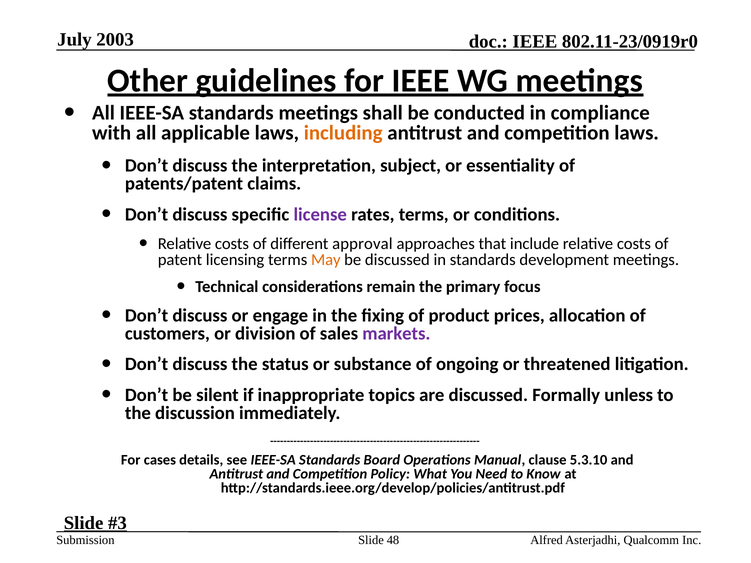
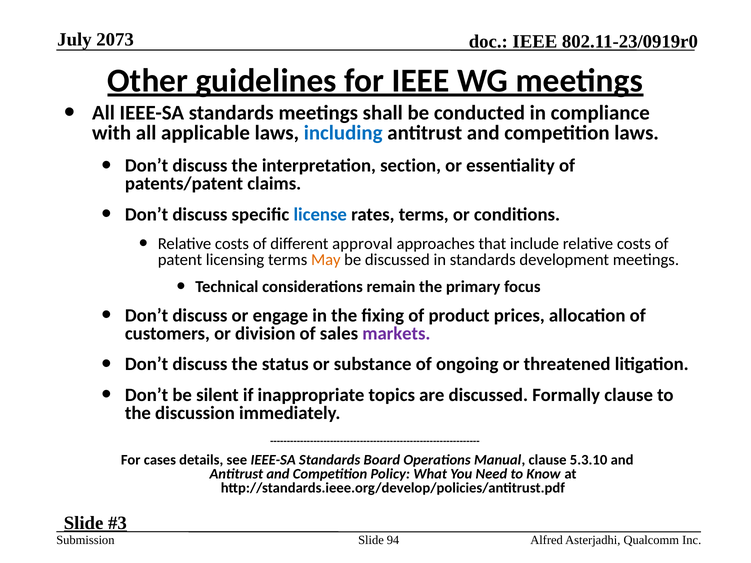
2003: 2003 -> 2073 (115, 40)
including colour: orange -> blue (343, 133)
subject: subject -> section (411, 166)
license colour: purple -> blue (320, 215)
Formally unless: unless -> clause (629, 395)
48: 48 -> 94 (393, 540)
